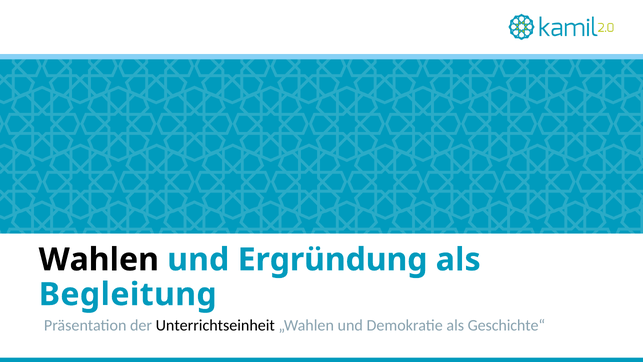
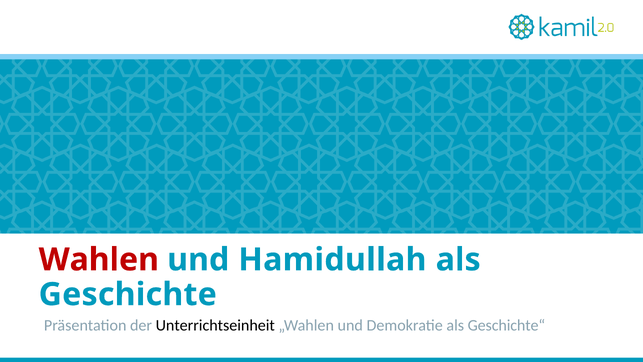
Wahlen colour: black -> red (99, 260)
Ergründung: Ergründung -> Hamidullah (332, 260)
Begleitung: Begleitung -> Geschichte (128, 294)
